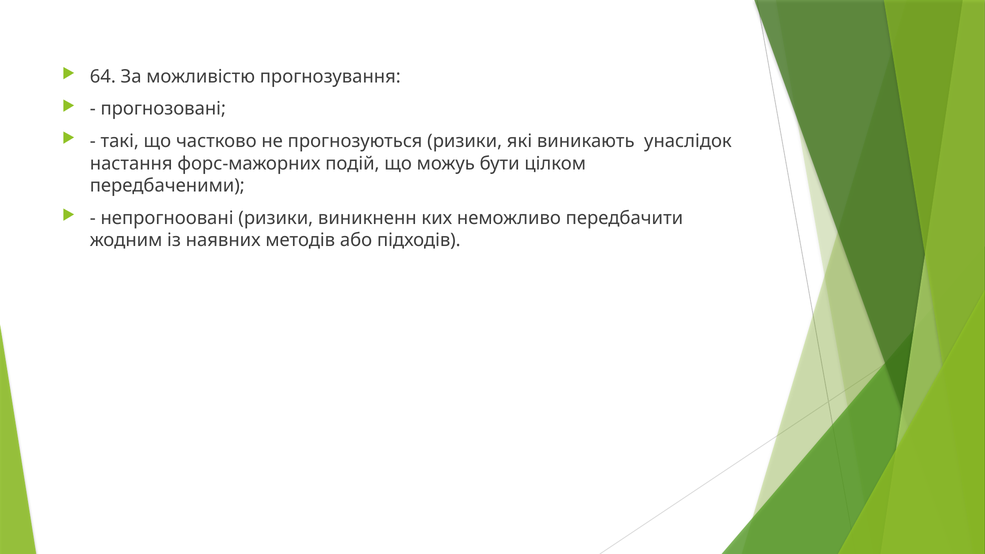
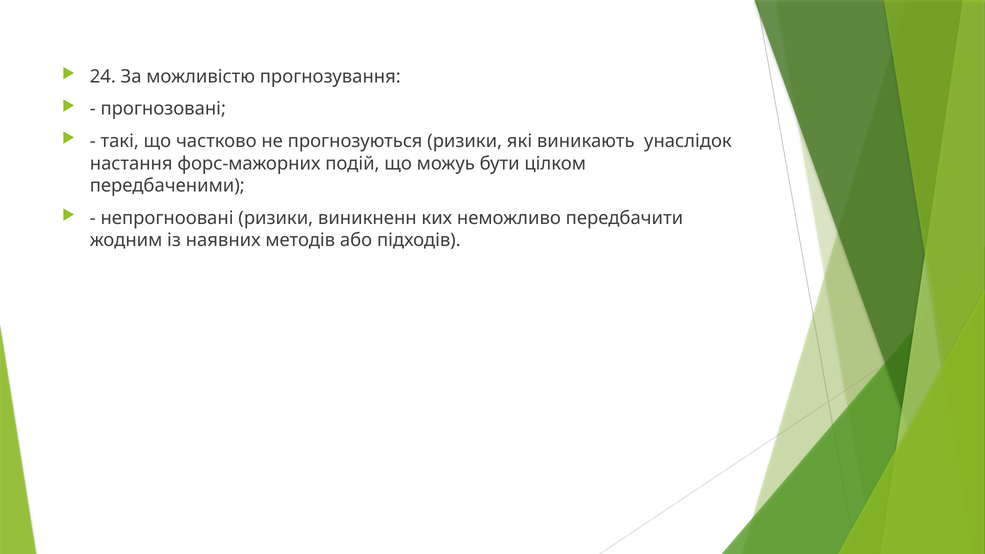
64: 64 -> 24 (103, 76)
